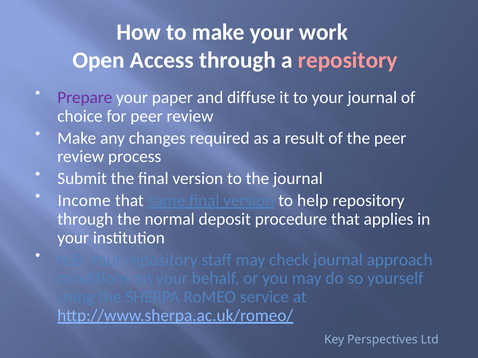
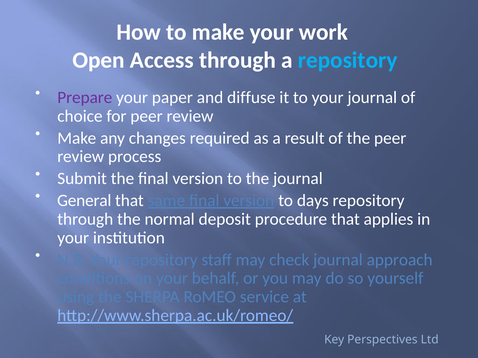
repository colour: pink -> light blue (348, 60)
Income: Income -> General (84, 201)
help: help -> days (313, 201)
